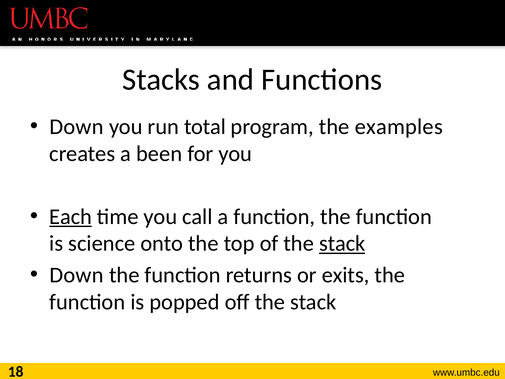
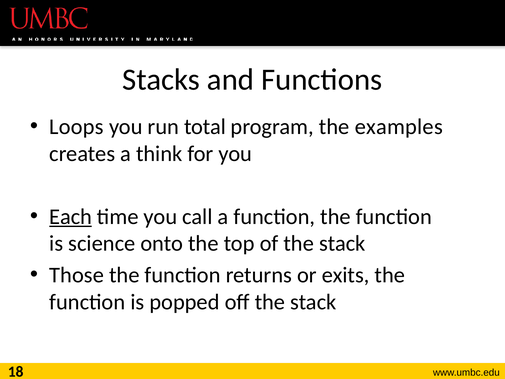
Down: Down -> Loops (76, 127)
been: been -> think (159, 154)
stack underline: present -> none (342, 243)
Down: Down -> Those (77, 275)
